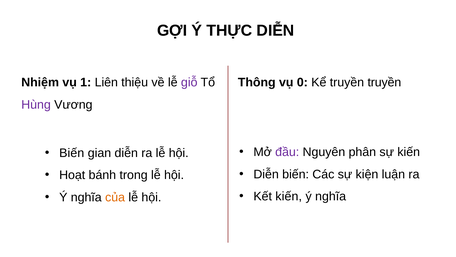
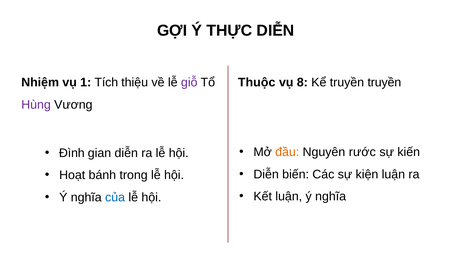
Liên: Liên -> Tích (106, 82)
Thông: Thông -> Thuộc (257, 82)
0: 0 -> 8 (302, 82)
đầu colour: purple -> orange (287, 152)
phân: phân -> rước (362, 152)
Biến: Biến -> Đình (72, 153)
Kết kiến: kiến -> luận (289, 196)
của colour: orange -> blue (115, 197)
